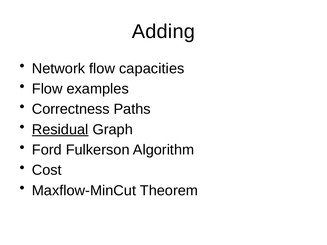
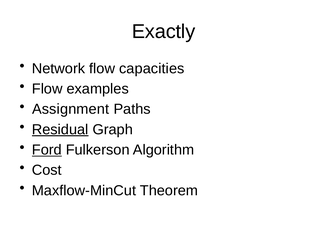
Adding: Adding -> Exactly (164, 32)
Correctness: Correctness -> Assignment (71, 109)
Ford underline: none -> present (47, 150)
